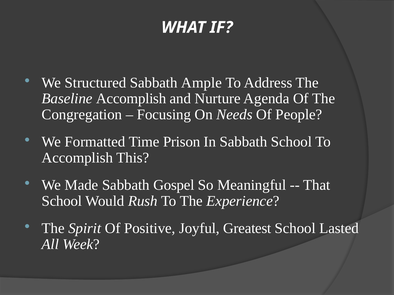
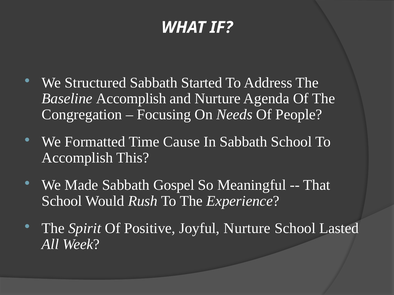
Ample: Ample -> Started (202, 83)
Prison: Prison -> Cause (181, 142)
Joyful Greatest: Greatest -> Nurture (247, 229)
